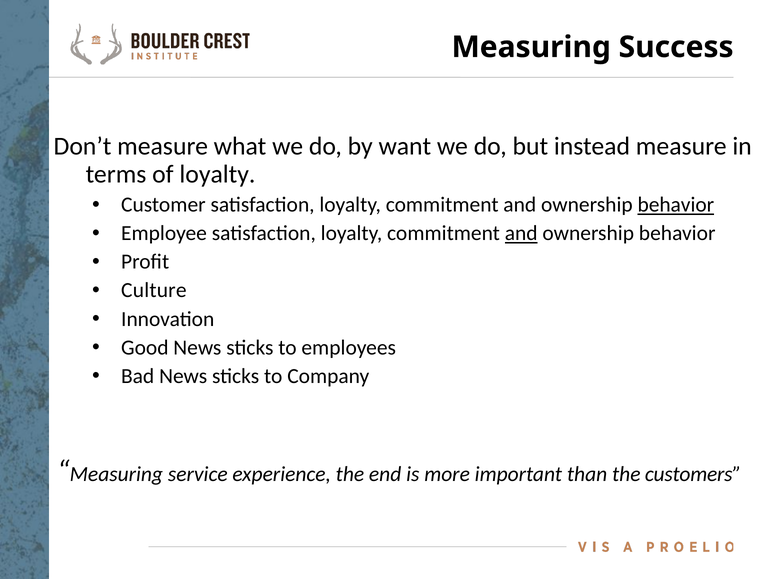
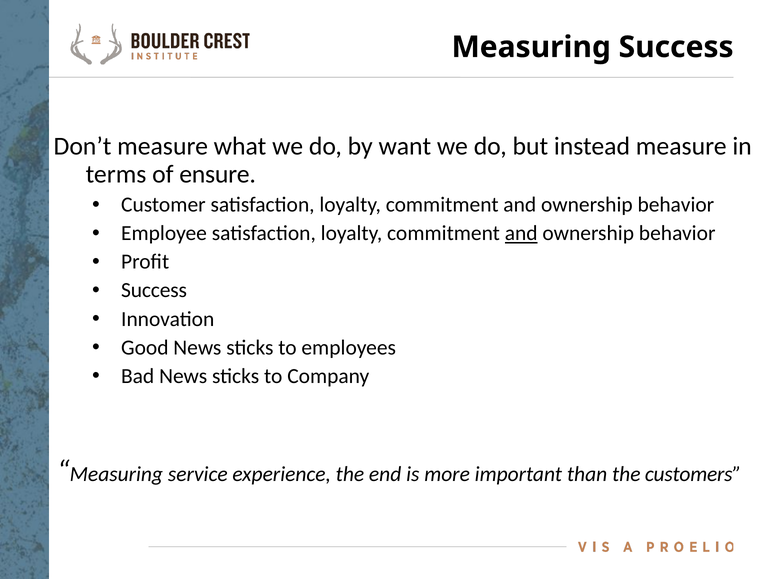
of loyalty: loyalty -> ensure (218, 174)
behavior underline: present -> none (676, 205)
Culture: Culture -> Success (154, 290)
